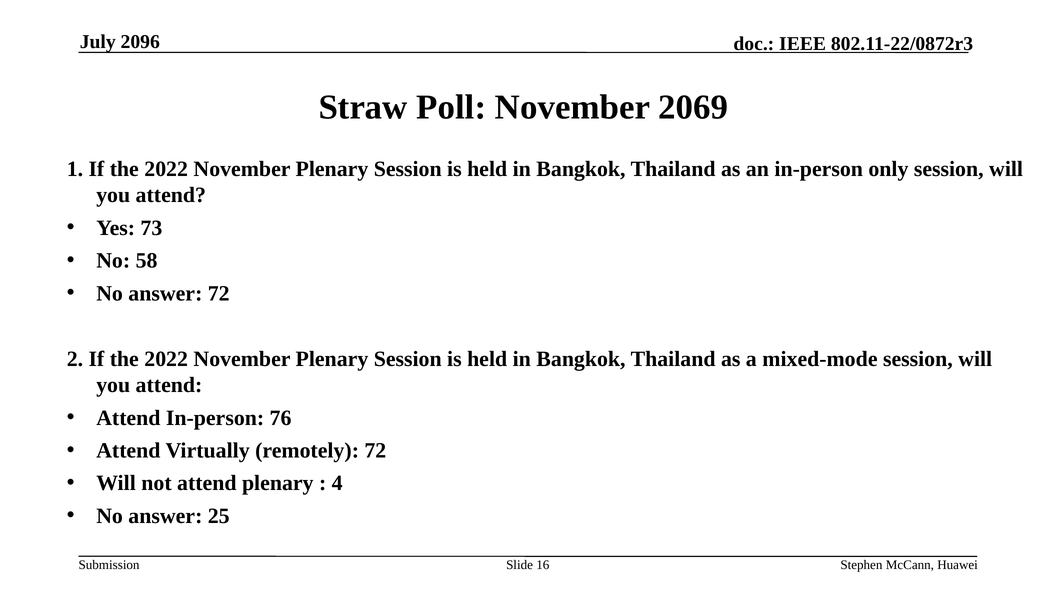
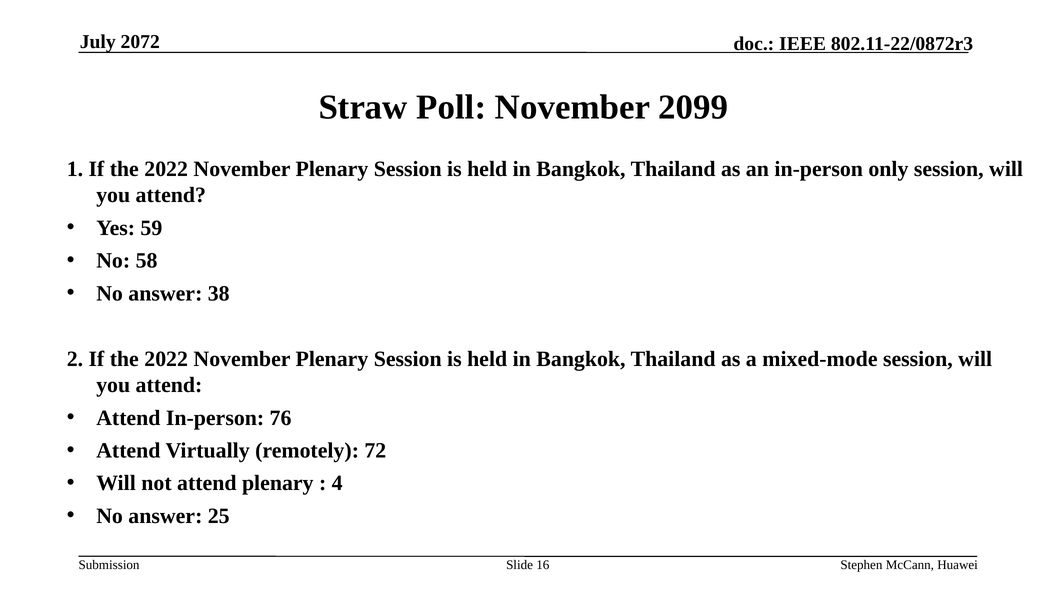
2096: 2096 -> 2072 (140, 42)
2069: 2069 -> 2099 (693, 107)
73: 73 -> 59 (151, 228)
answer 72: 72 -> 38 (219, 293)
